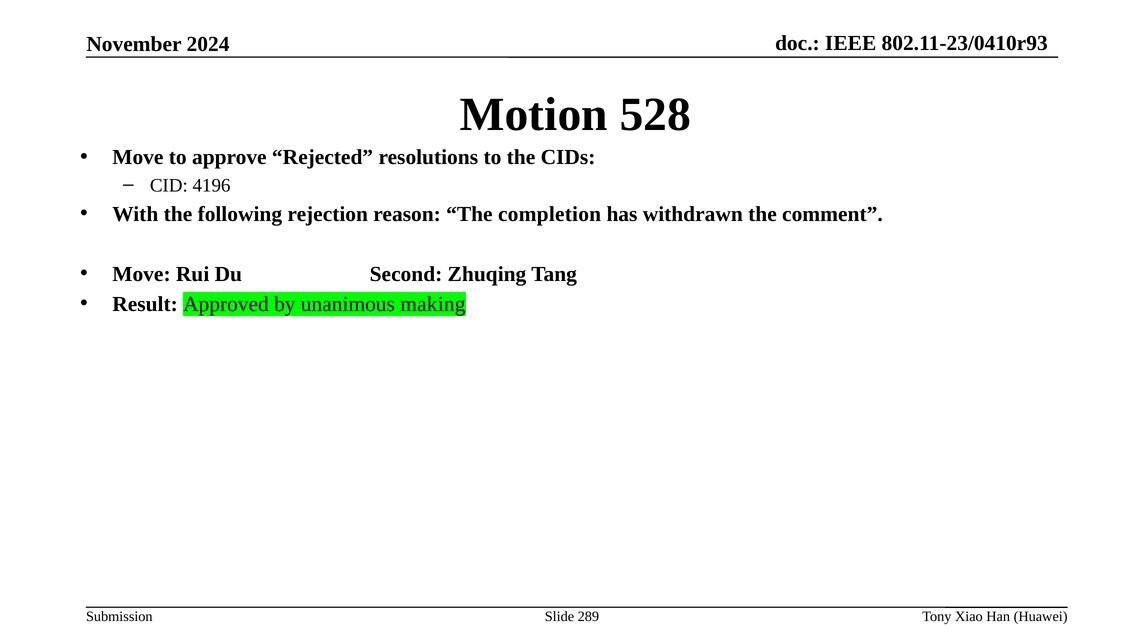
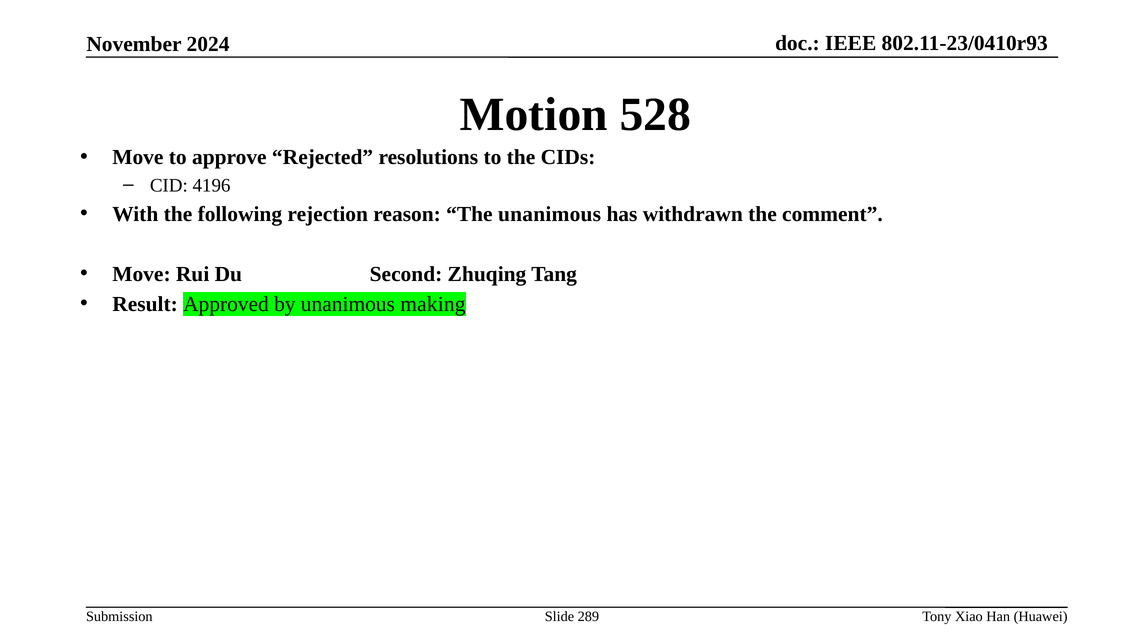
The completion: completion -> unanimous (550, 214)
